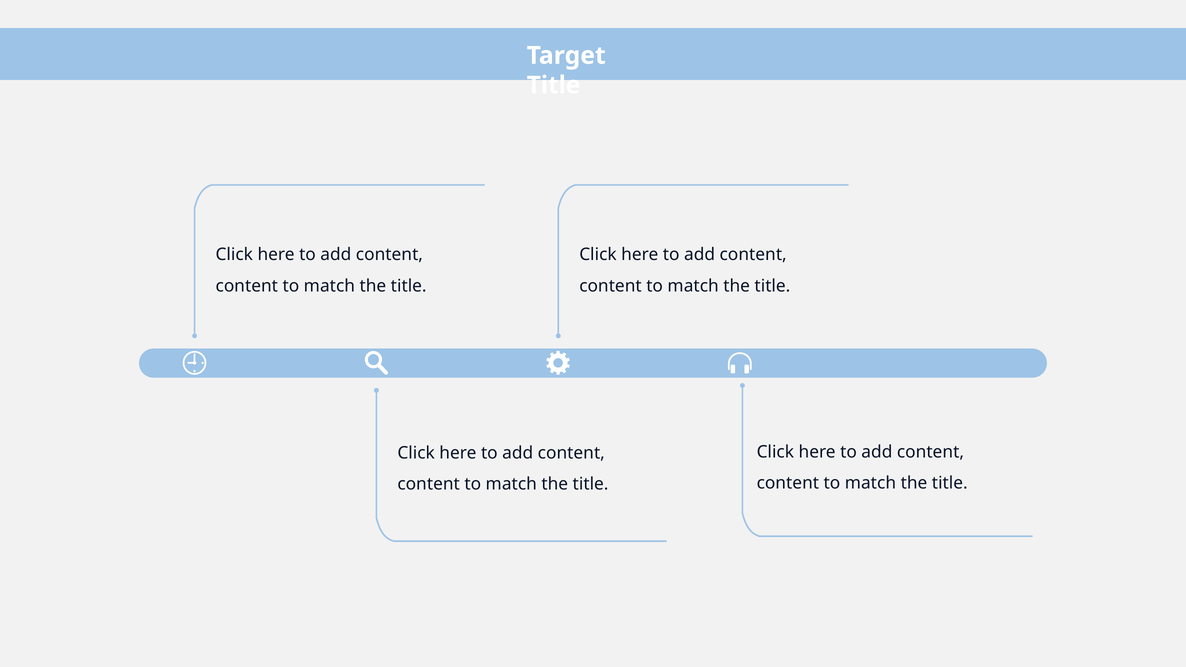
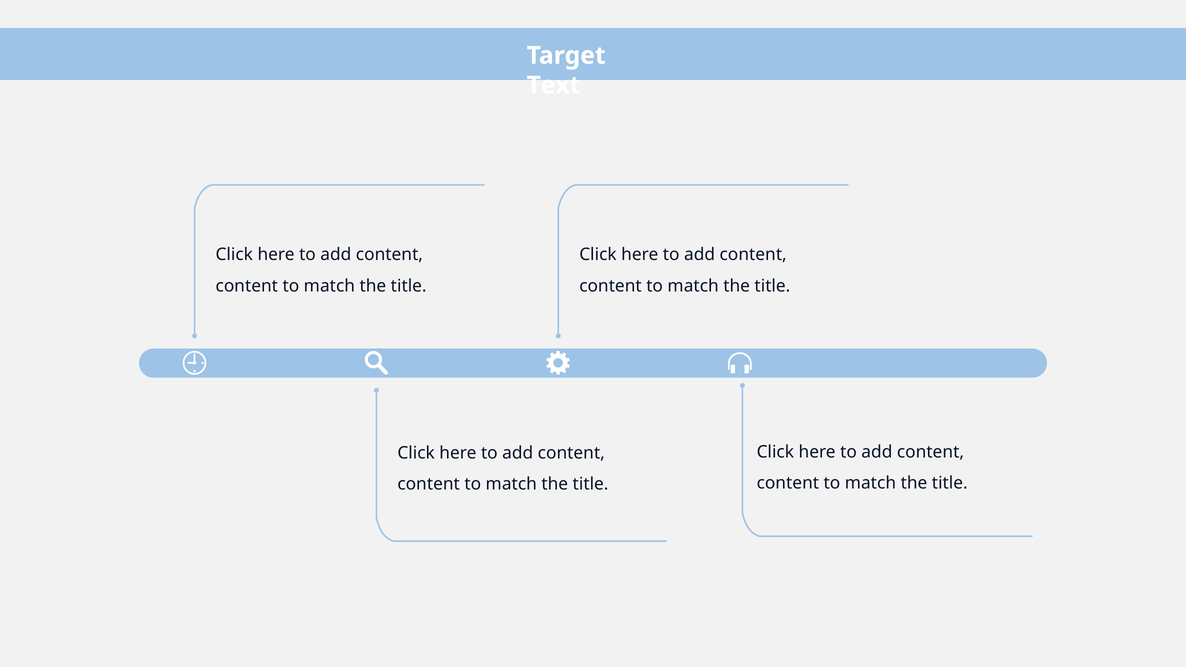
Title: Title -> Text (553, 85)
